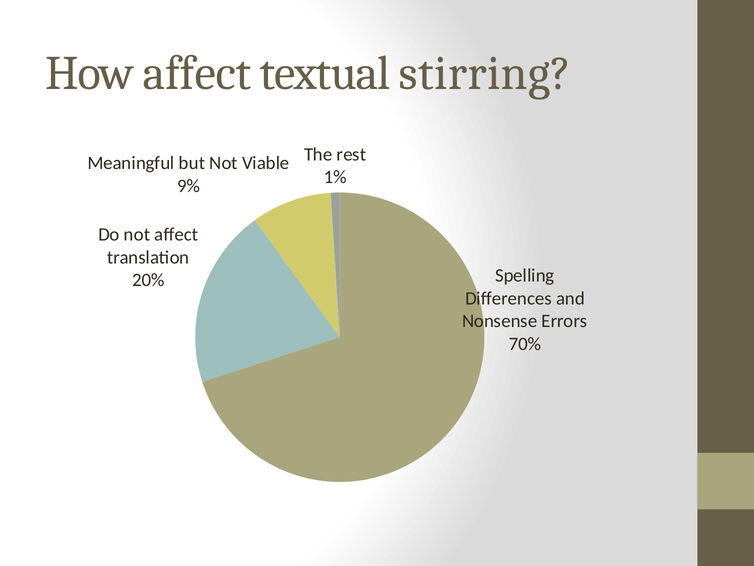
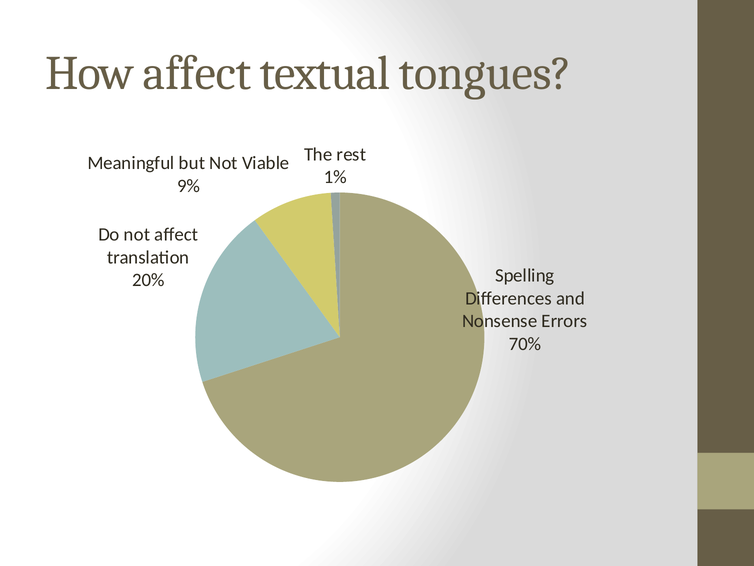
stirring: stirring -> tongues (485, 73)
